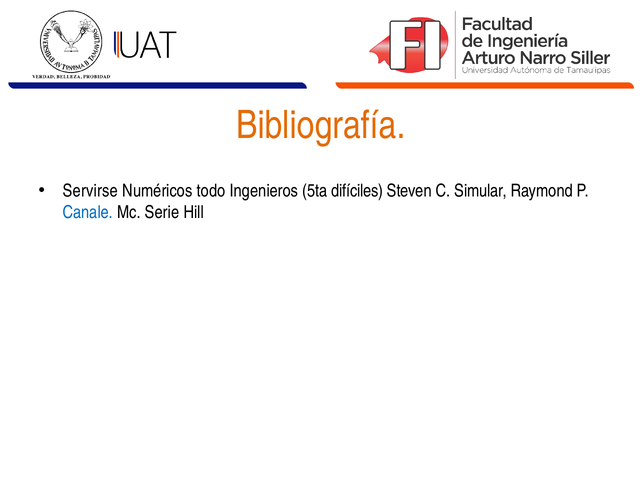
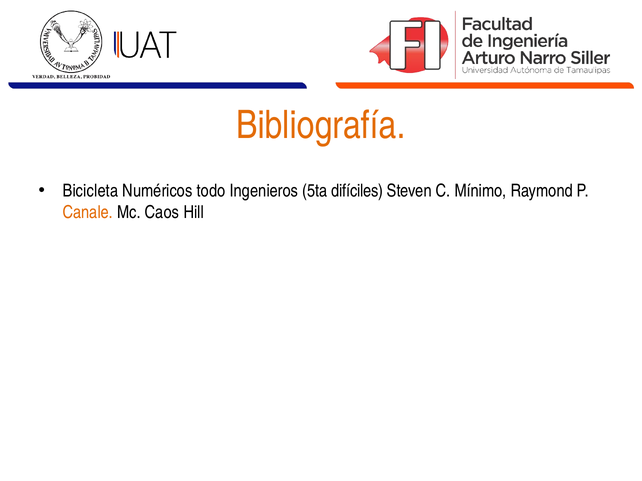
Servirse: Servirse -> Bicicleta (90, 191)
Simular: Simular -> Mínimo (481, 191)
Canale colour: blue -> orange (88, 212)
Serie: Serie -> Caos (162, 212)
